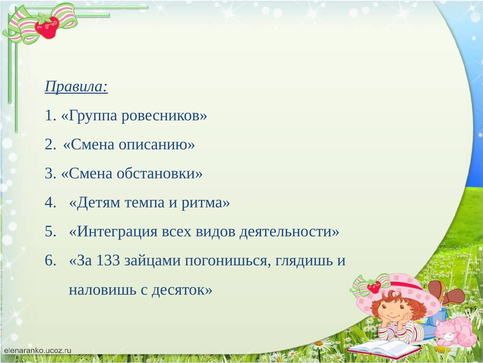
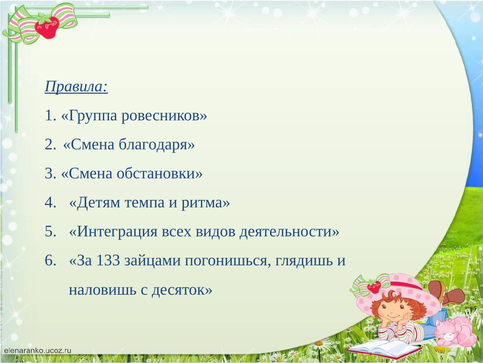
описанию: описанию -> благодаря (157, 144)
